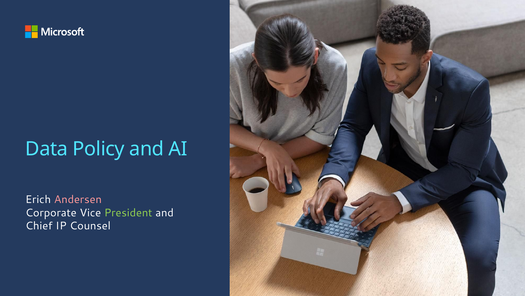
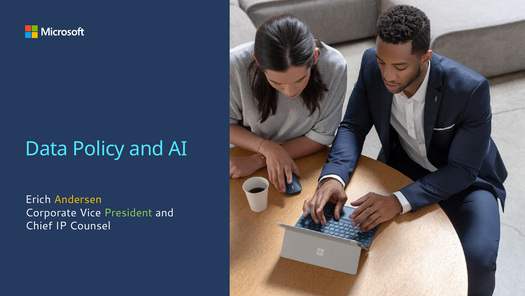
Andersen colour: pink -> yellow (78, 199)
